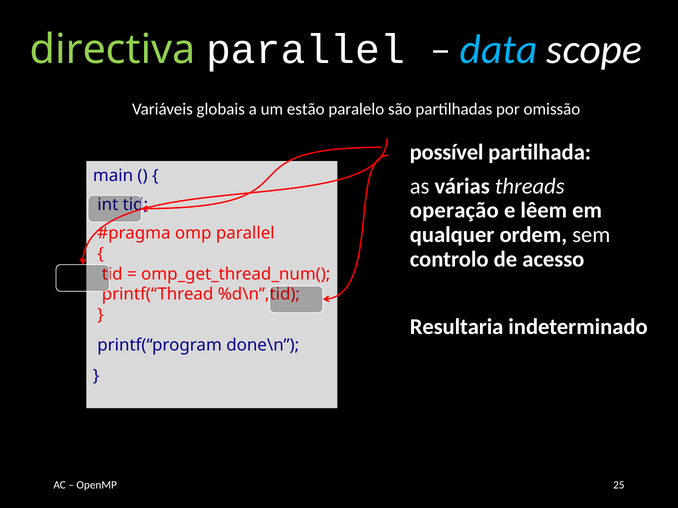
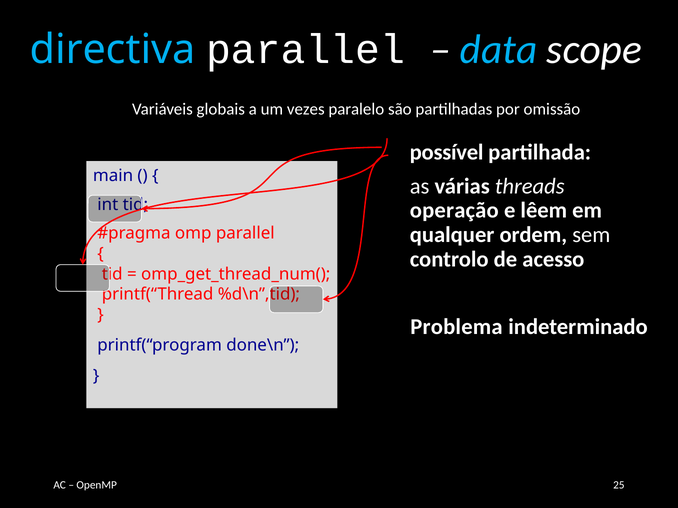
directiva colour: light green -> light blue (112, 50)
estão: estão -> vezes (306, 109)
Resultaria: Resultaria -> Problema (456, 327)
